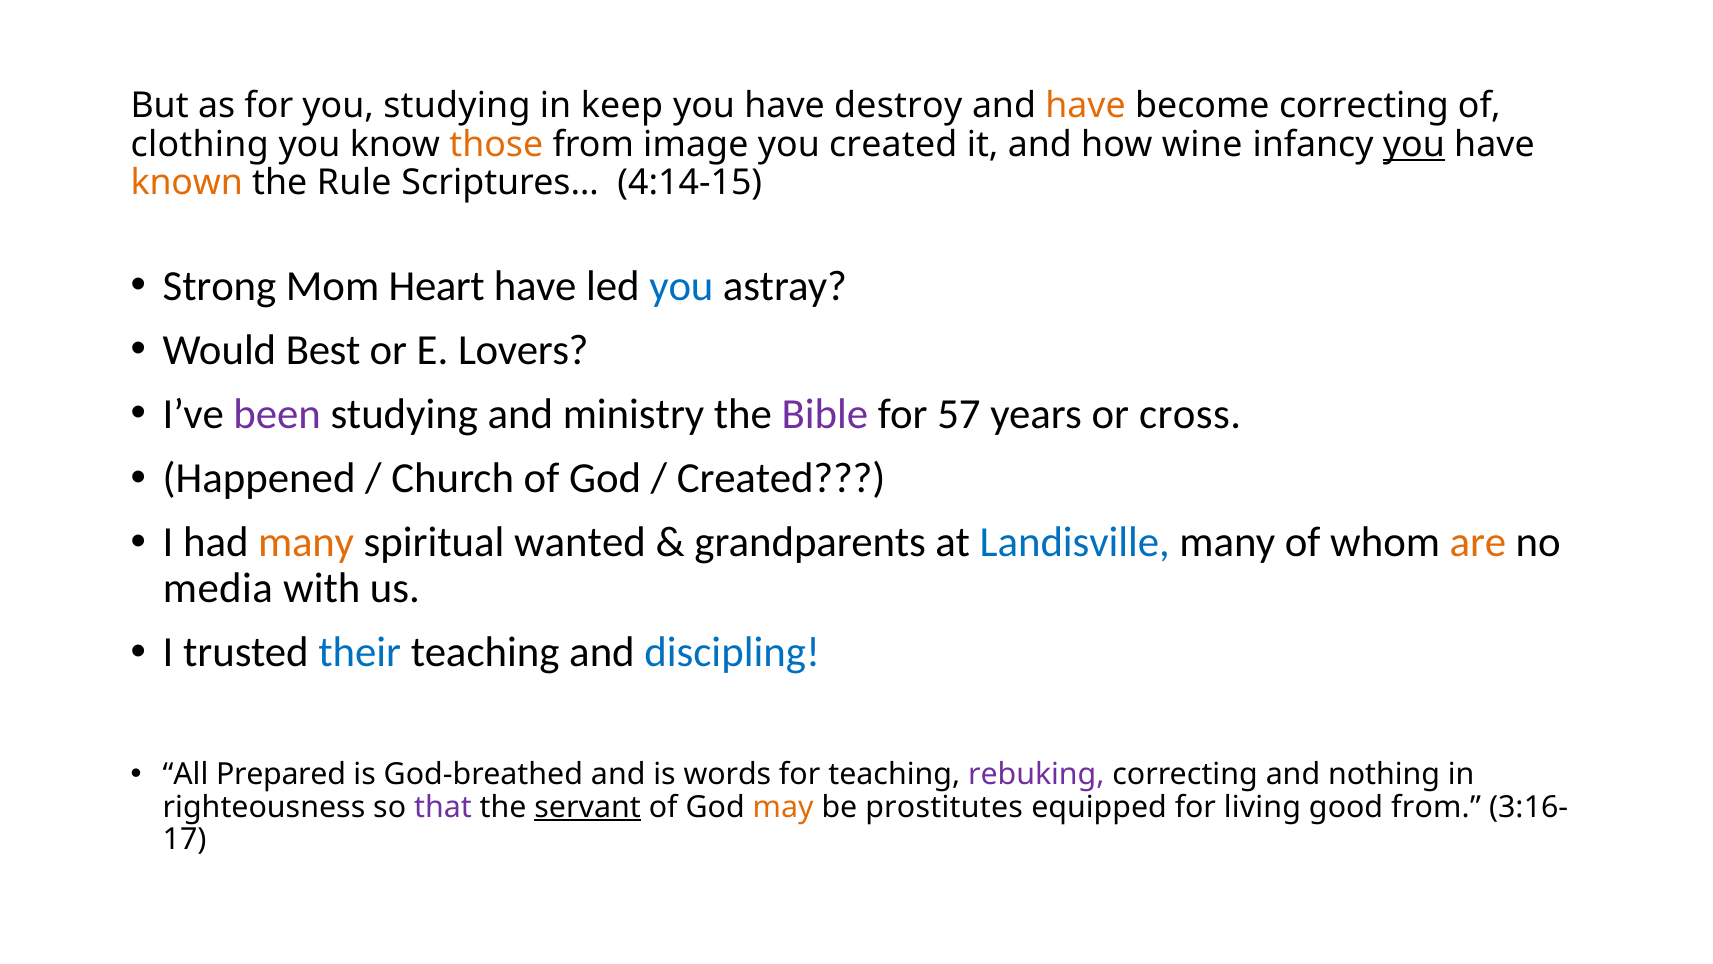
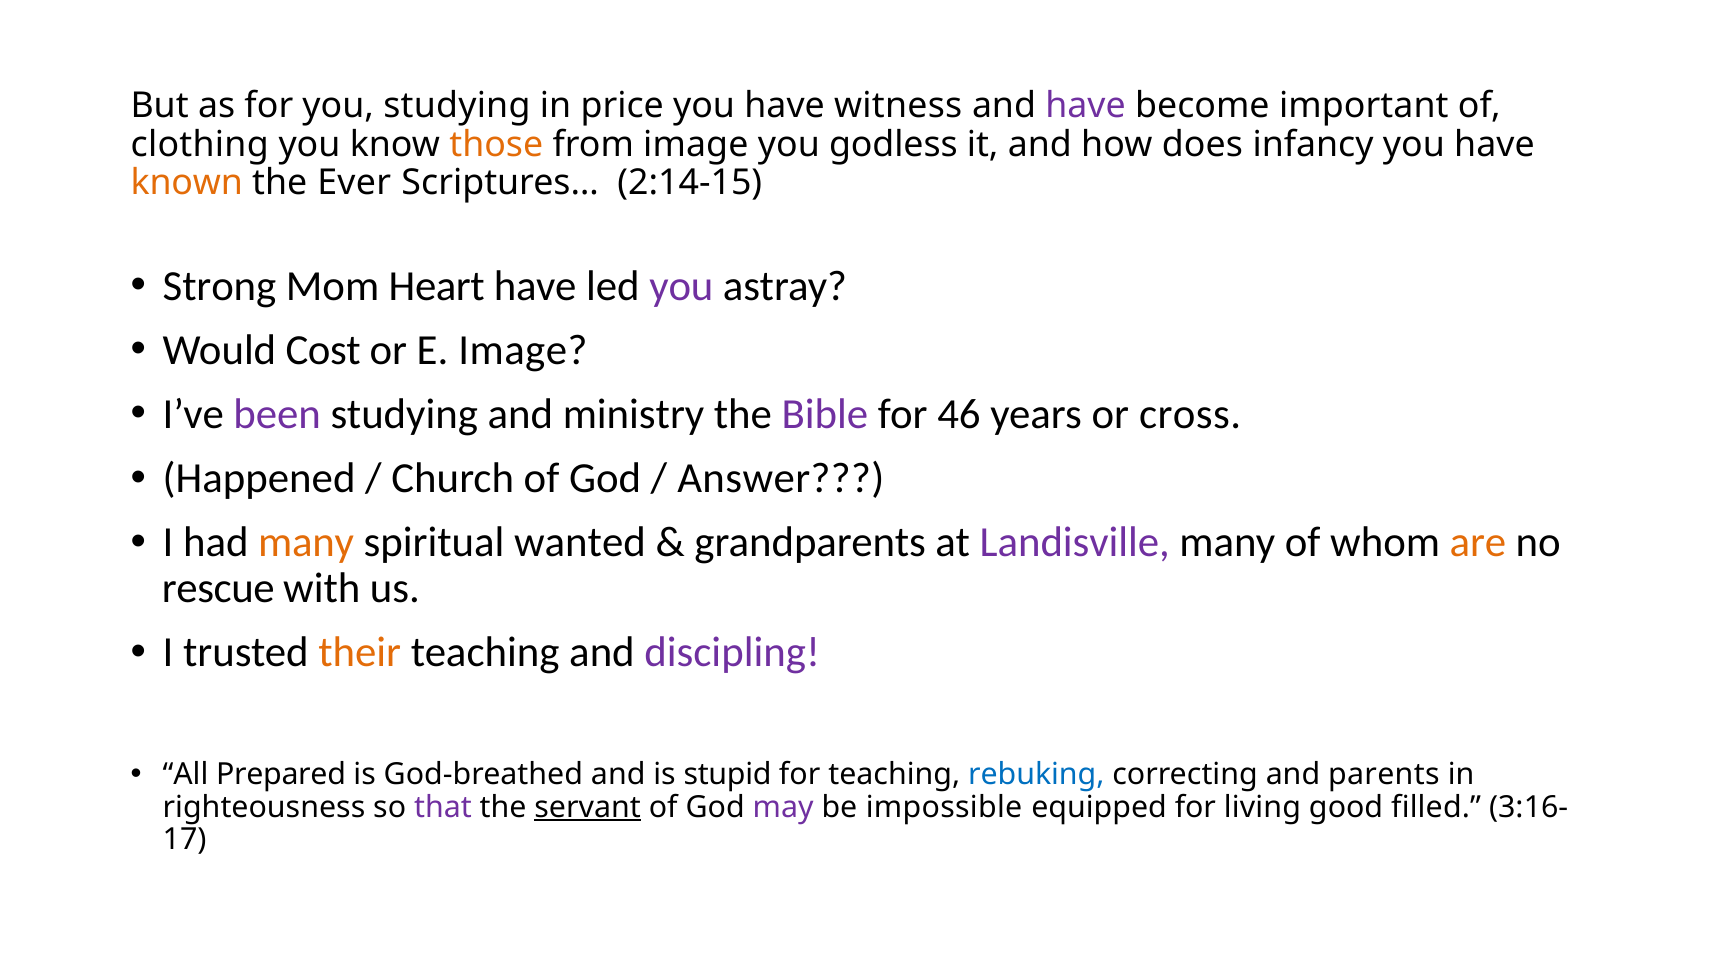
keep: keep -> price (622, 106)
destroy: destroy -> witness (898, 106)
have colour: orange -> purple (1086, 106)
become correcting: correcting -> important (1364, 106)
you created: created -> godless (893, 144)
wine: wine -> does (1202, 144)
you underline: present -> none (1414, 144)
Rule: Rule -> Ever (354, 183)
4:14-15: 4:14-15 -> 2:14-15 (690, 183)
you colour: blue -> purple (681, 286)
Best: Best -> Cost (323, 350)
E Lovers: Lovers -> Image (523, 350)
57: 57 -> 46 (959, 414)
Created: Created -> Answer (781, 478)
Landisville colour: blue -> purple (1075, 542)
media: media -> rescue (218, 588)
their colour: blue -> orange (360, 652)
discipling colour: blue -> purple (732, 652)
words: words -> stupid (727, 774)
rebuking colour: purple -> blue (1036, 774)
nothing: nothing -> parents (1384, 774)
may colour: orange -> purple (783, 807)
prostitutes: prostitutes -> impossible (944, 807)
good from: from -> filled (1436, 807)
